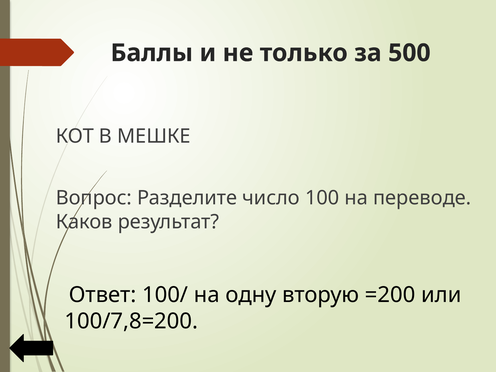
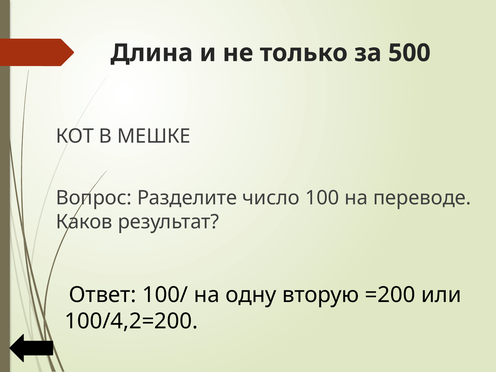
Баллы: Баллы -> Длина (152, 53)
100/7,8=200: 100/7,8=200 -> 100/4,2=200 (131, 321)
